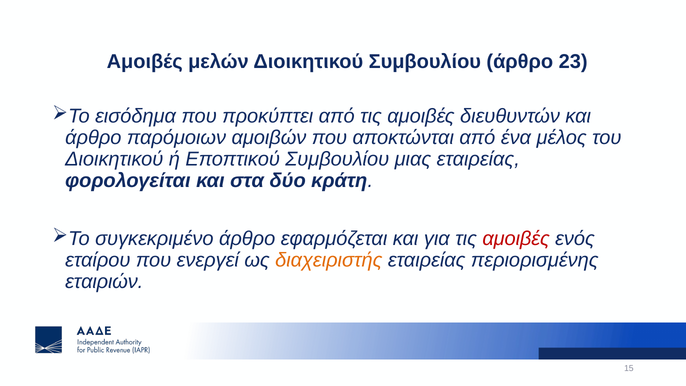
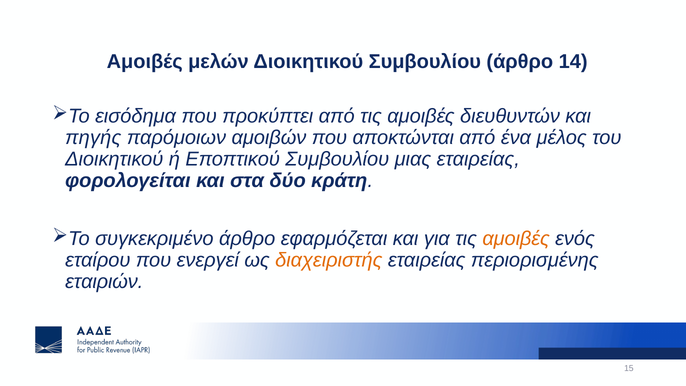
23: 23 -> 14 (573, 61)
άρθρο: άρθρο -> πηγής (93, 138)
αμοιβές colour: red -> orange (516, 238)
